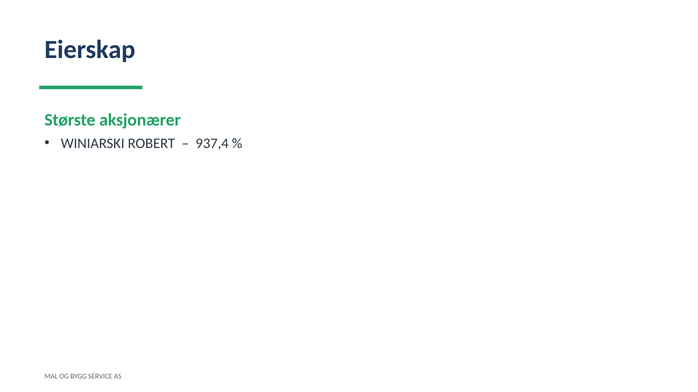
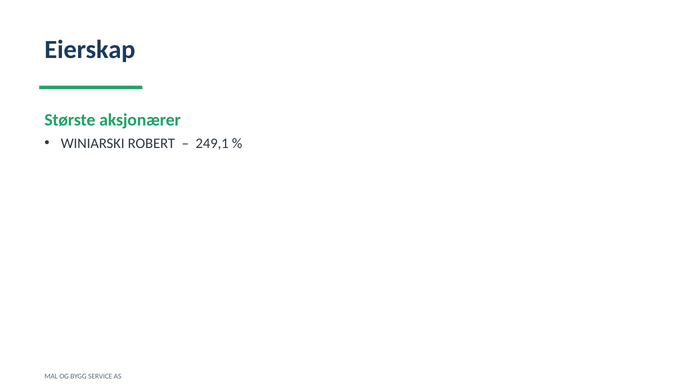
937,4: 937,4 -> 249,1 (212, 144)
